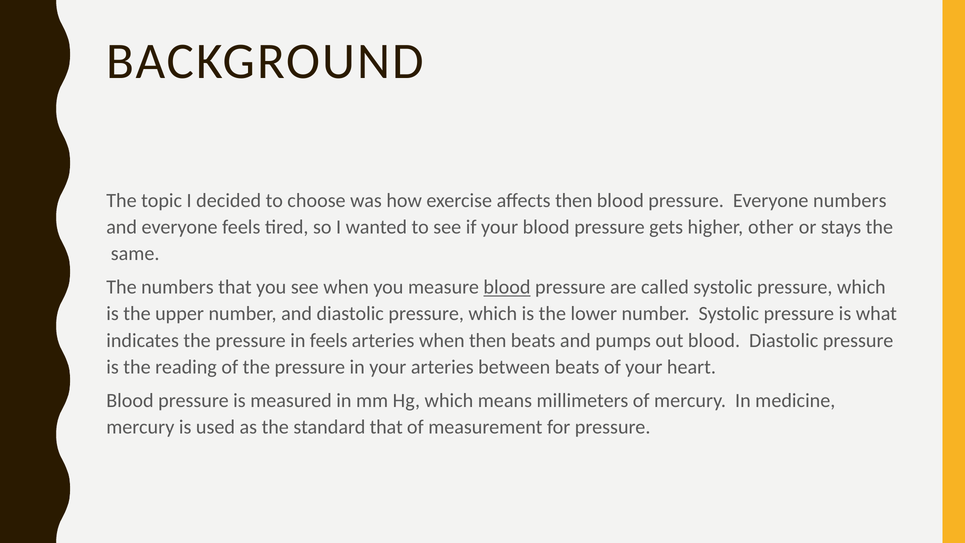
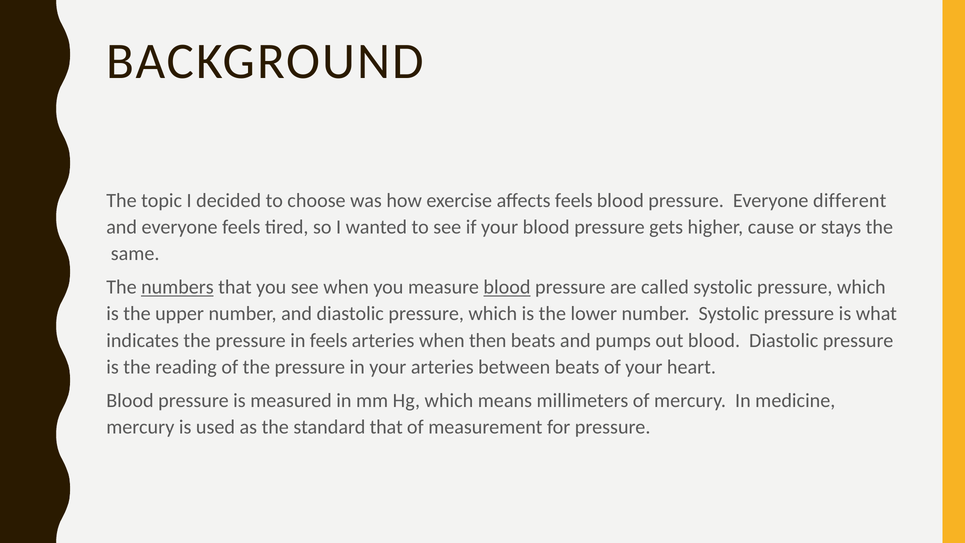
affects then: then -> feels (574, 200)
Everyone numbers: numbers -> different (850, 200)
other: other -> cause (771, 227)
numbers underline: none -> present (177, 287)
